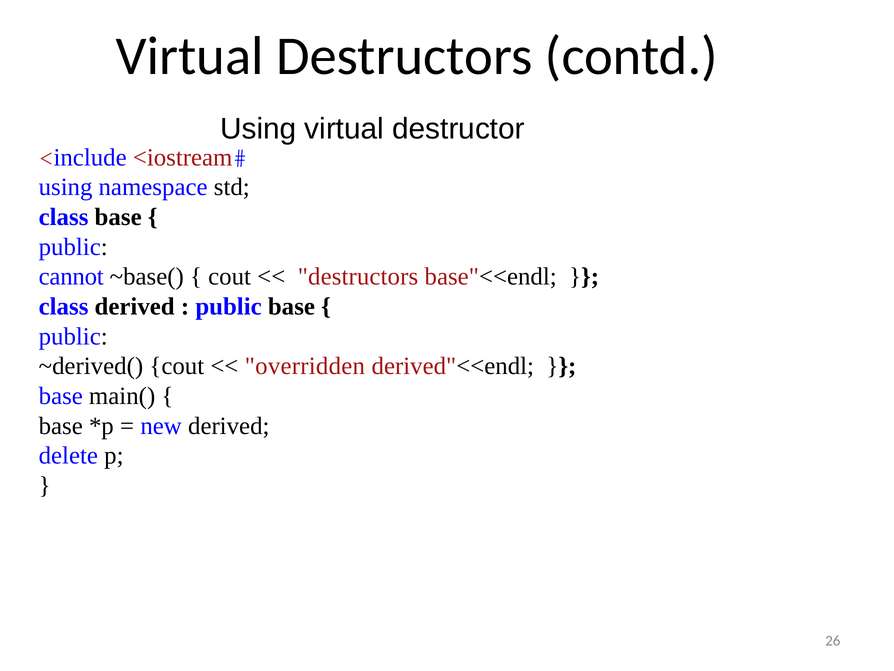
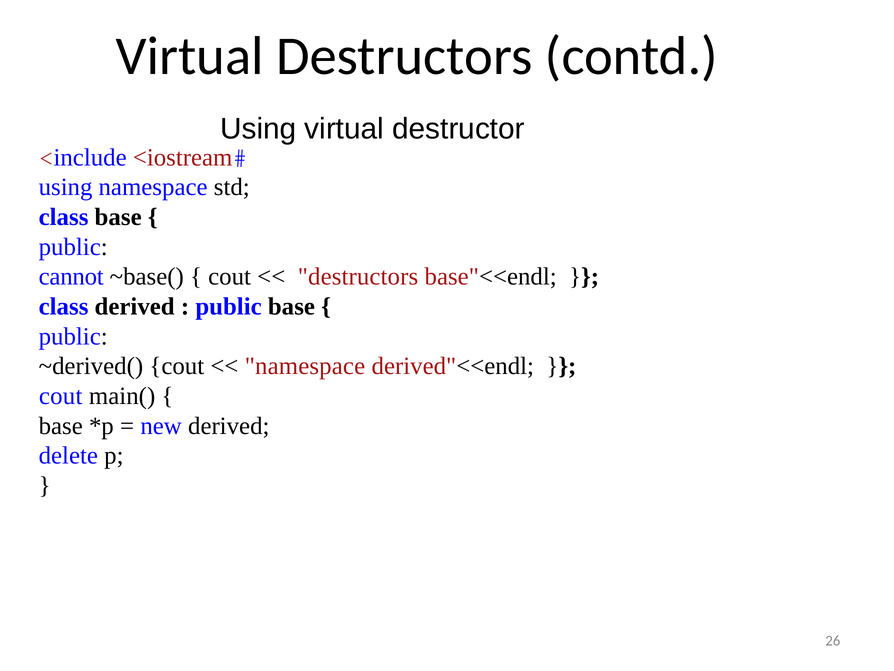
overridden: overridden -> namespace (305, 366)
base: base -> cout (61, 396)
